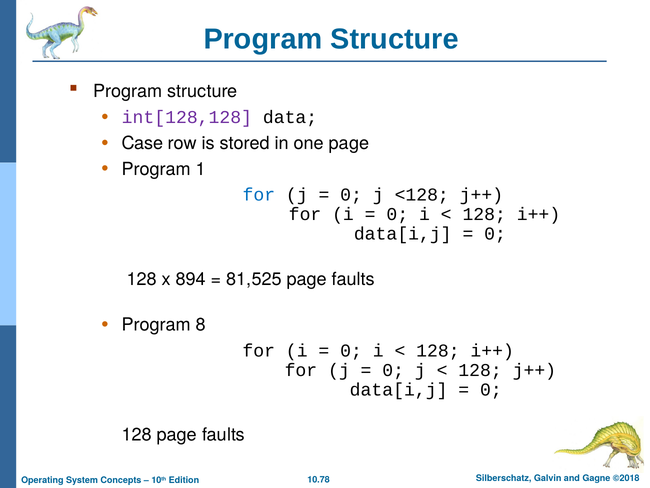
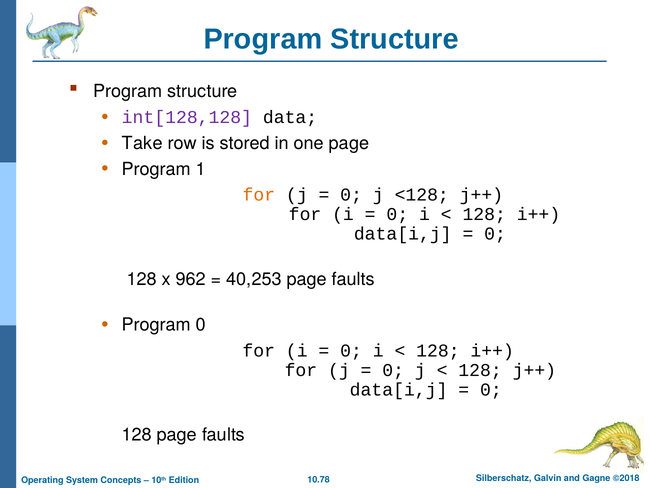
Case: Case -> Take (142, 143)
for colour: blue -> orange (259, 195)
894: 894 -> 962 (191, 279)
81,525: 81,525 -> 40,253 (254, 279)
Program 8: 8 -> 0 (201, 324)
